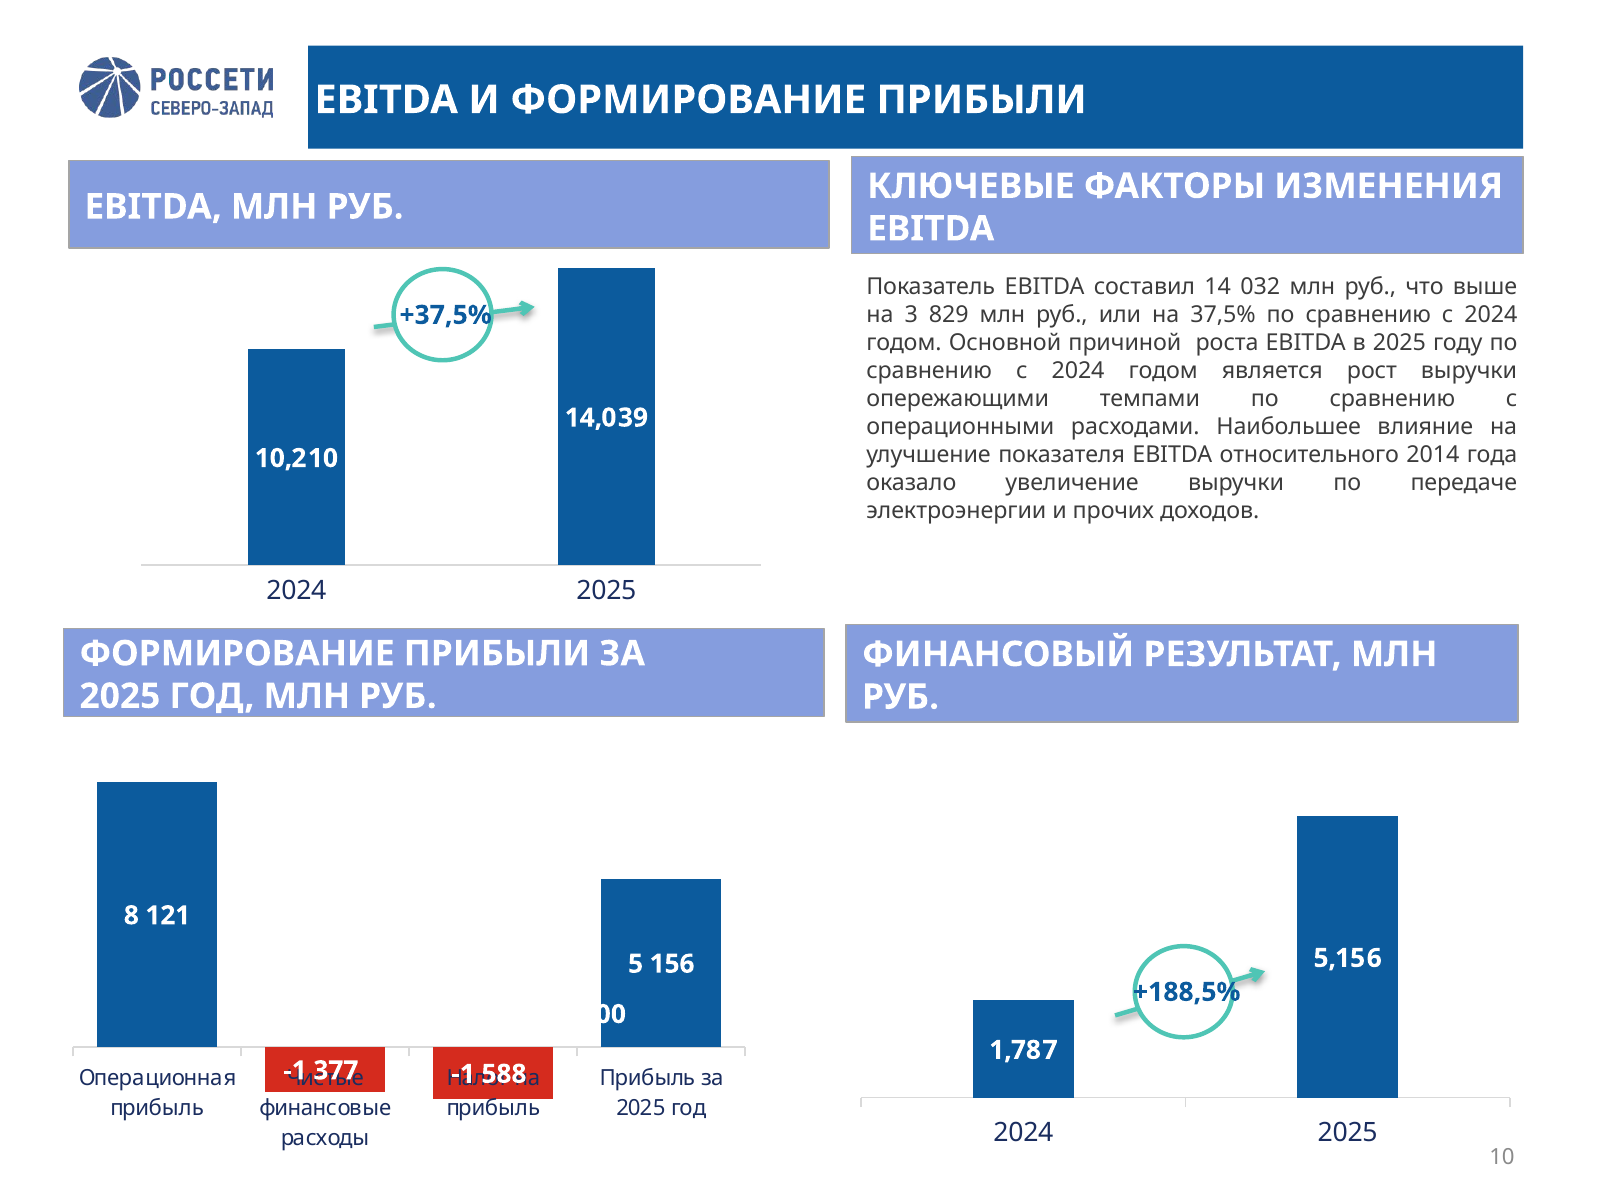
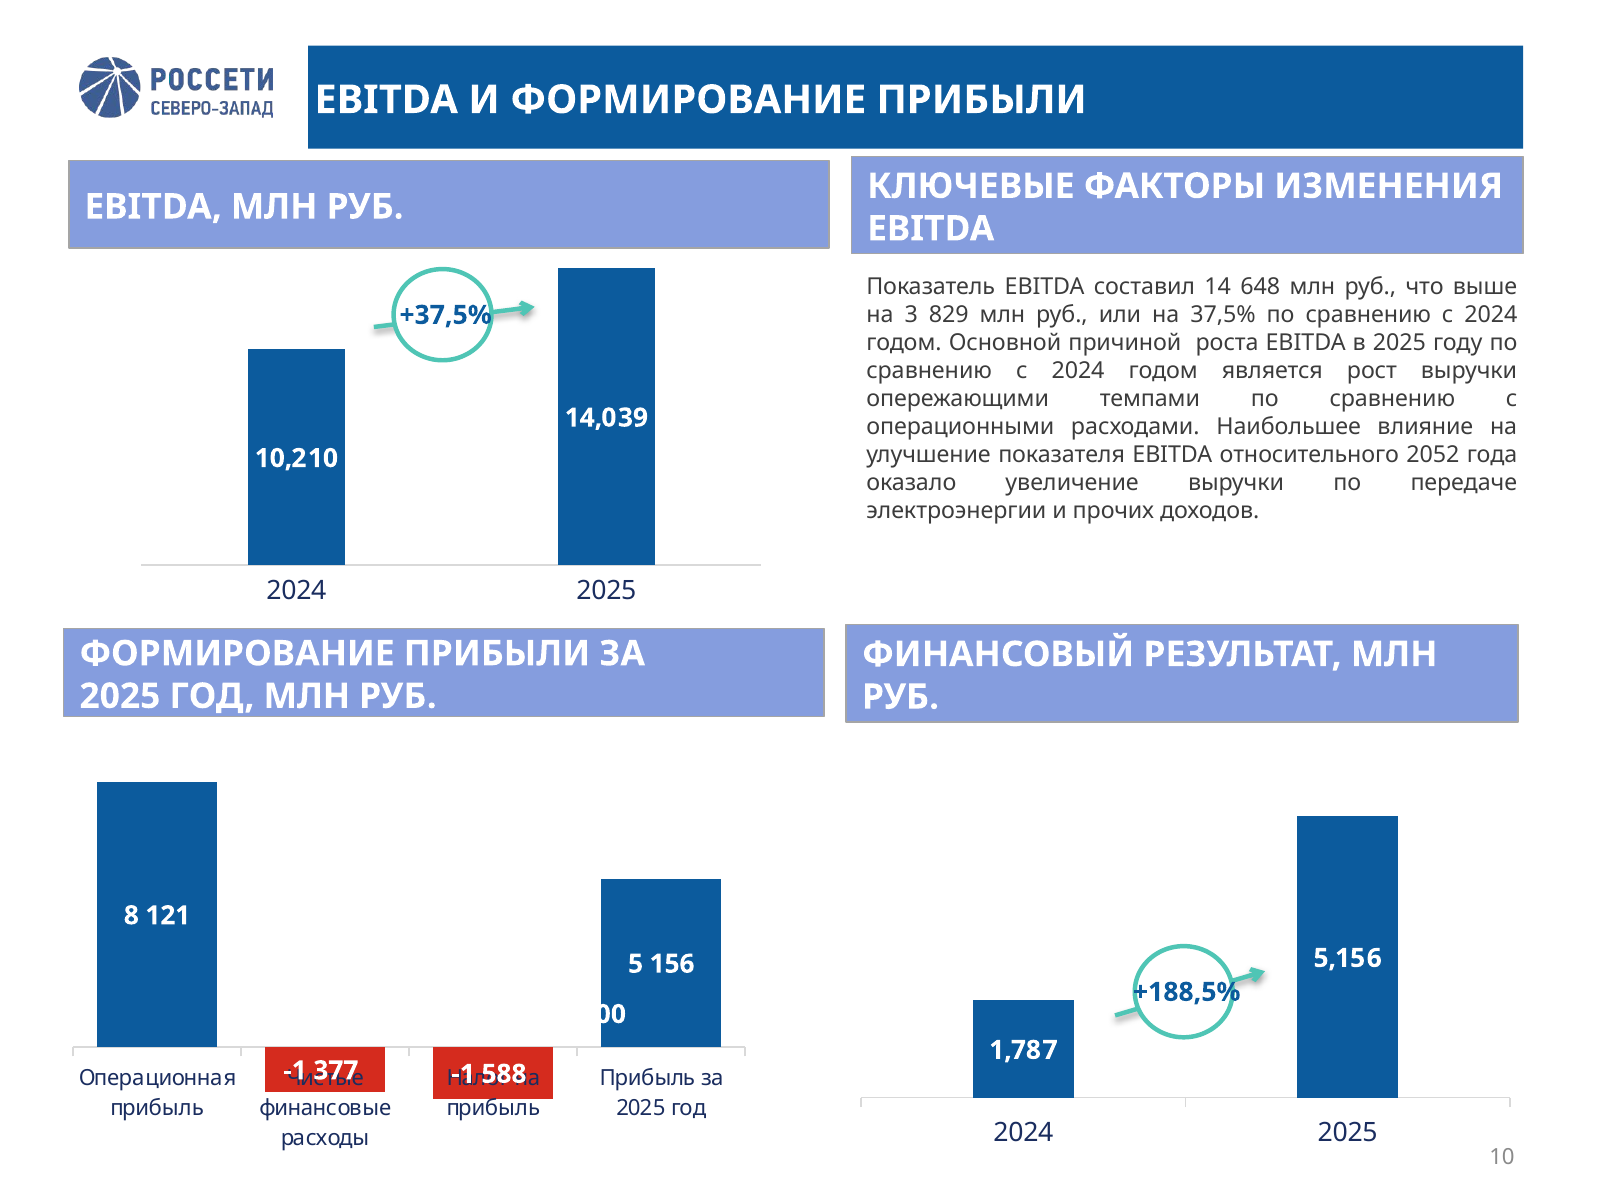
032: 032 -> 648 (1260, 287)
2014: 2014 -> 2052 (1433, 455)
